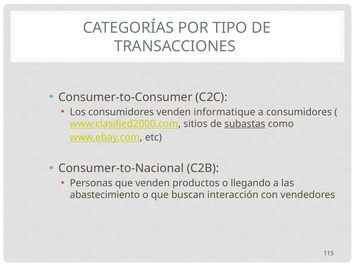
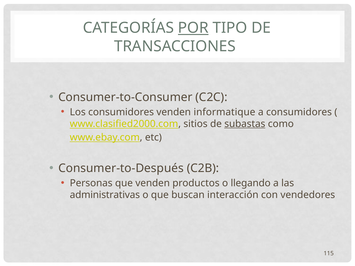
POR underline: none -> present (193, 28)
Consumer-to-Nacional: Consumer-to-Nacional -> Consumer-to-Después (121, 168)
abastecimiento: abastecimiento -> administrativas (105, 195)
